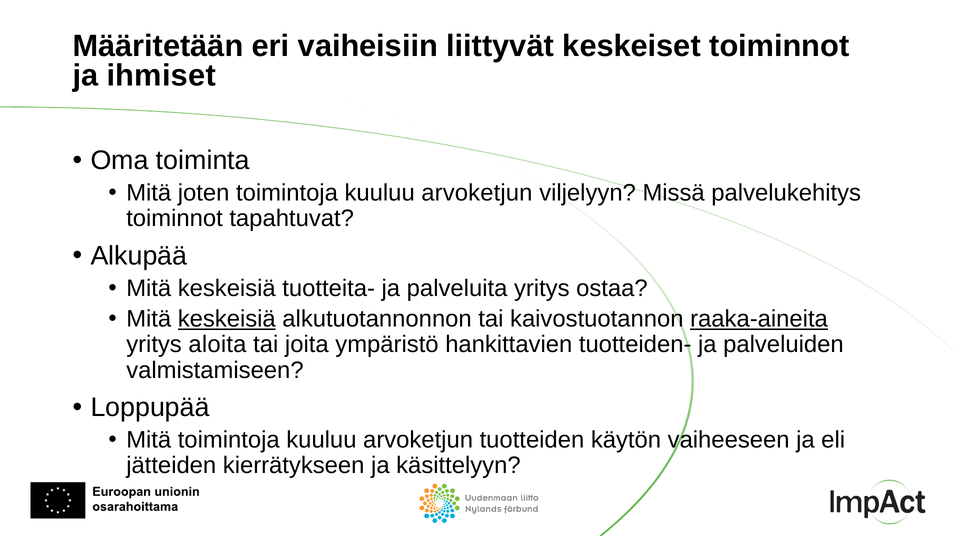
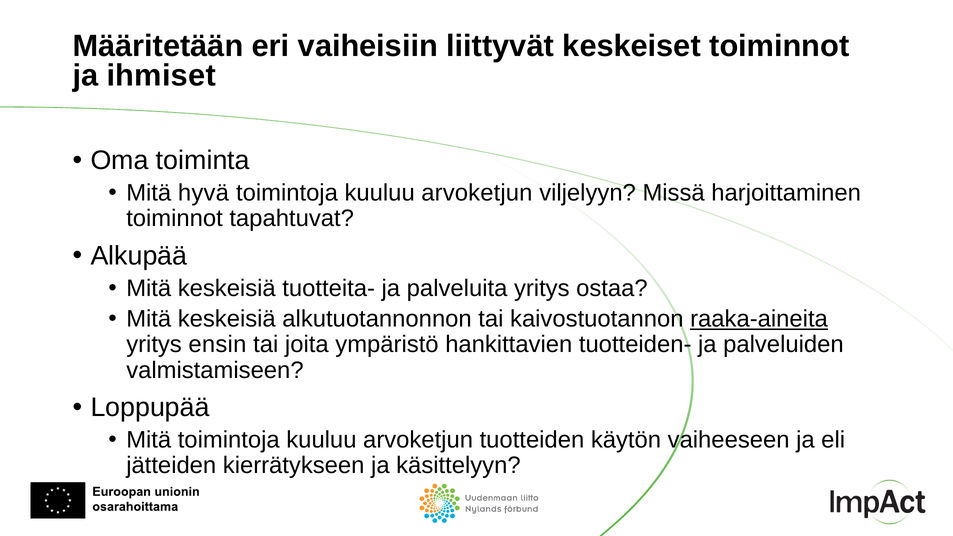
joten: joten -> hyvä (203, 193)
palvelukehitys: palvelukehitys -> harjoittaminen (786, 193)
keskeisiä underline: present -> none (227, 319)
aloita: aloita -> ensin (217, 345)
